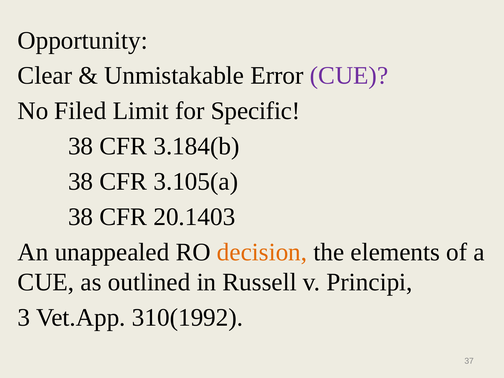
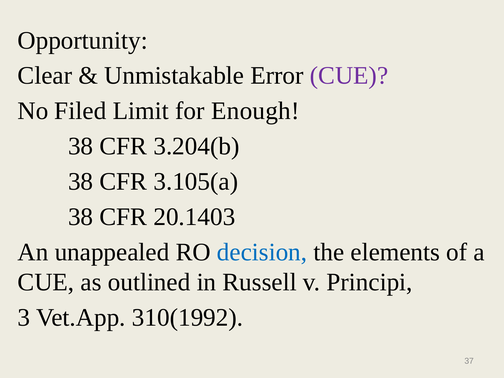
Specific: Specific -> Enough (255, 111)
3.184(b: 3.184(b -> 3.204(b (196, 146)
decision colour: orange -> blue (262, 252)
